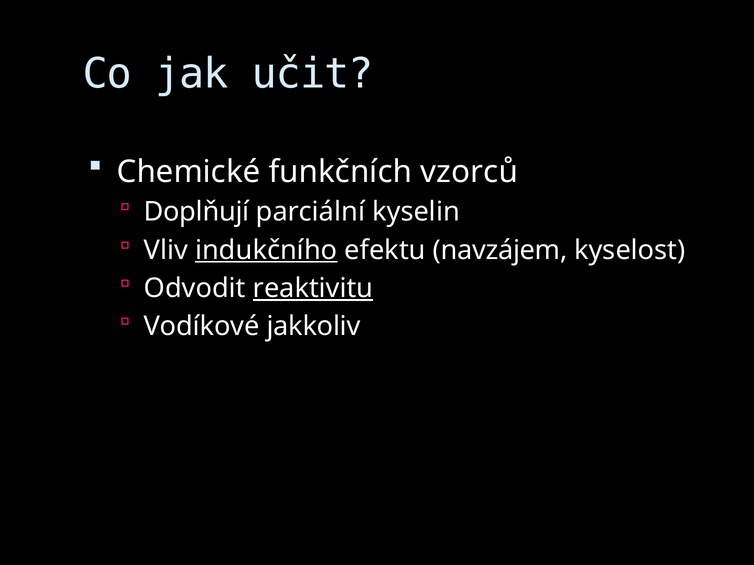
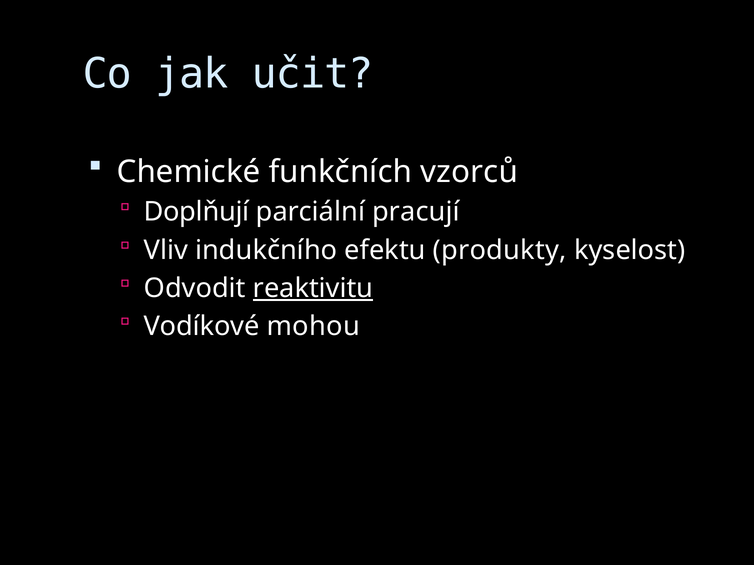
kyselin: kyselin -> pracují (416, 212)
indukčního underline: present -> none (266, 250)
navzájem: navzájem -> produkty (500, 250)
jakkoliv: jakkoliv -> mohou (313, 327)
